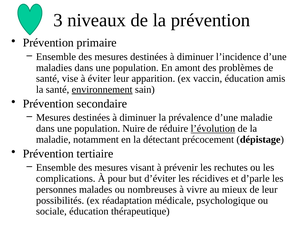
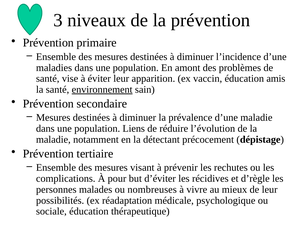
Nuire: Nuire -> Liens (134, 129)
l’évolution underline: present -> none (213, 129)
d’parle: d’parle -> d’règle (255, 179)
